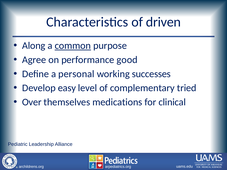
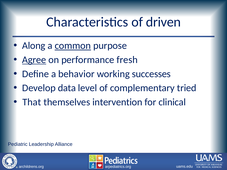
Agree underline: none -> present (34, 60)
good: good -> fresh (127, 60)
personal: personal -> behavior (76, 74)
easy: easy -> data (67, 88)
Over: Over -> That (32, 102)
medications: medications -> intervention (117, 102)
